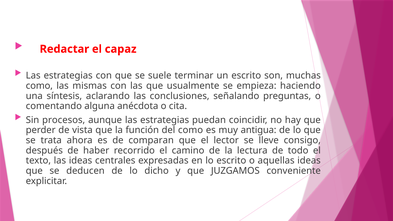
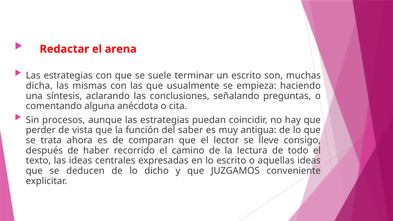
capaz: capaz -> arena (121, 49)
como: como -> dicha (39, 86)
del como: como -> saber (191, 130)
